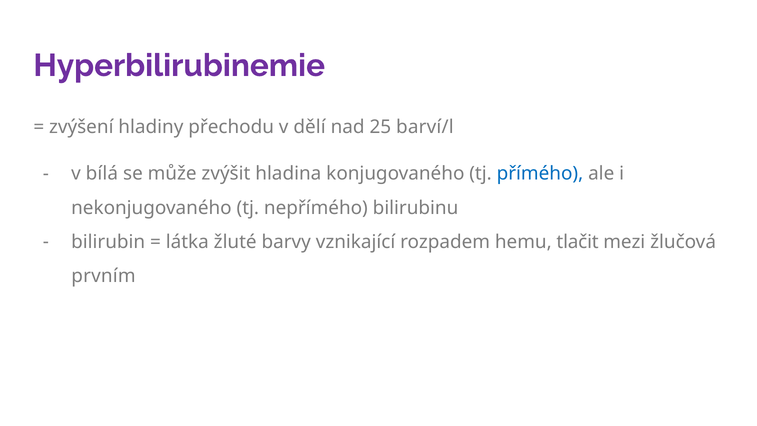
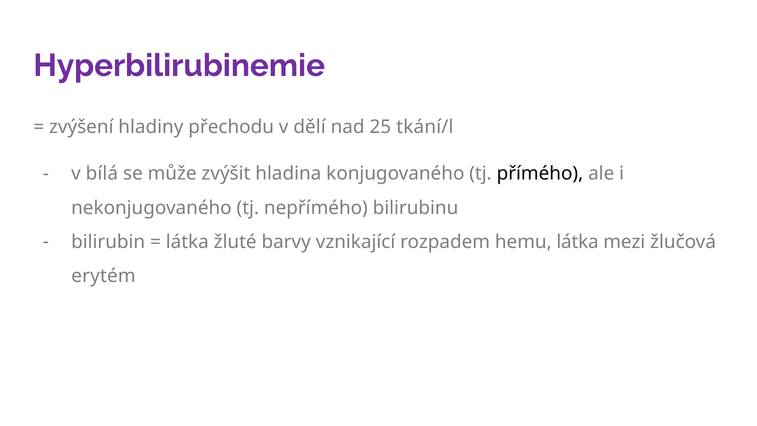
barví/l: barví/l -> tkání/l (425, 127)
přímého colour: blue -> black (540, 174)
hemu tlačit: tlačit -> látka (578, 242)
prvním: prvním -> erytém (103, 276)
